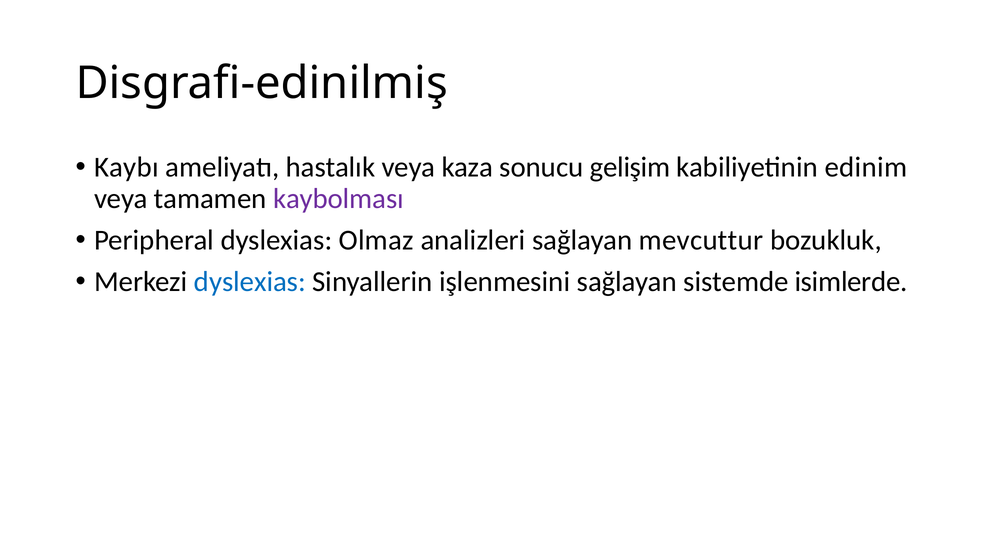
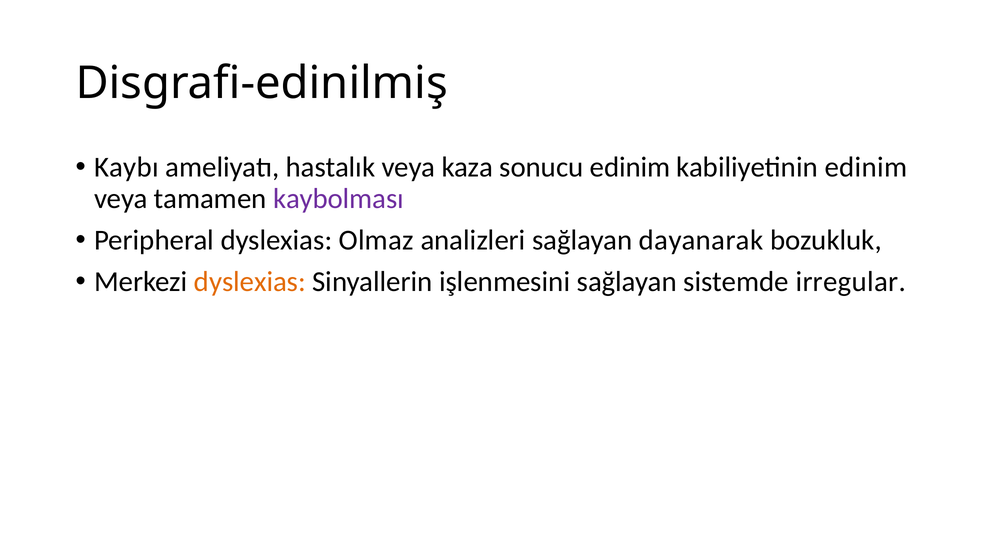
sonucu gelişim: gelişim -> edinim (630, 168)
mevcuttur: mevcuttur -> dayanarak (701, 240)
dyslexias colour: blue -> orange (250, 282)
isimlerde: isimlerde -> irregular (851, 282)
